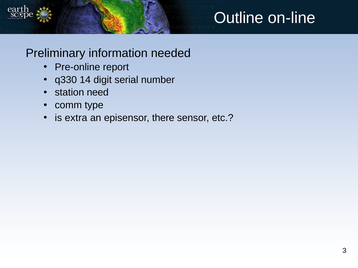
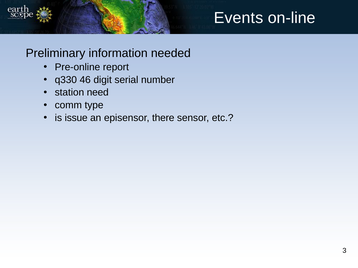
Outline: Outline -> Events (239, 18)
14: 14 -> 46 (85, 80)
extra: extra -> issue (76, 118)
